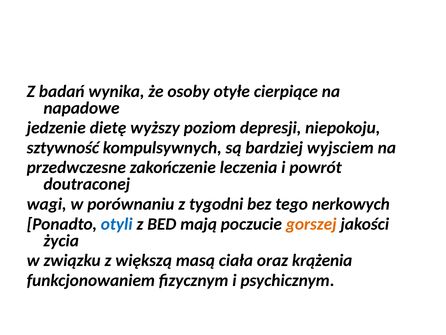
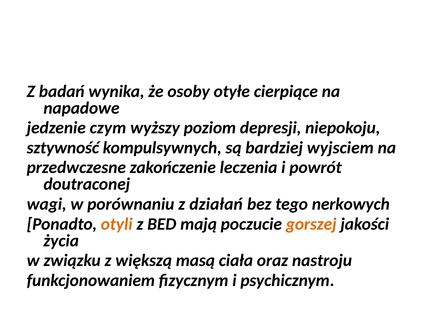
dietę: dietę -> czym (108, 128)
tygodni: tygodni -> działań (216, 204)
otyli colour: blue -> orange (117, 224)
krążenia: krążenia -> nastroju (322, 260)
